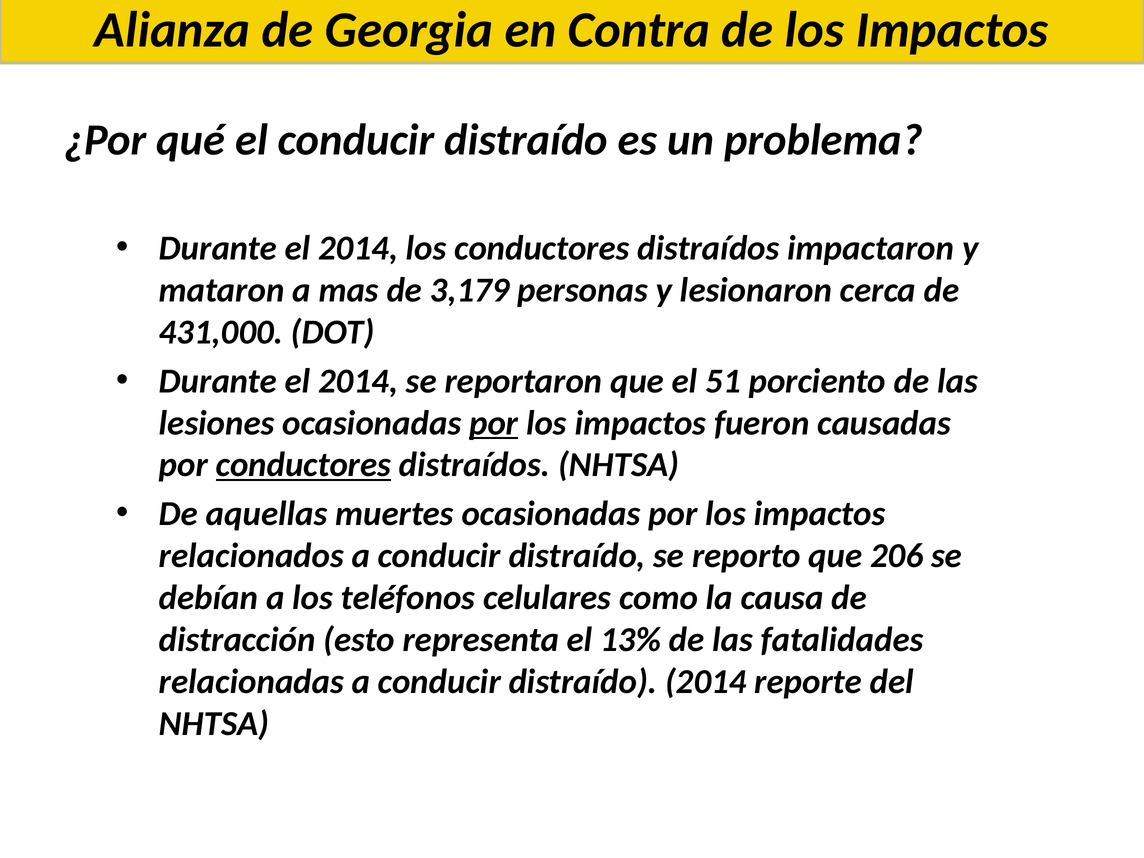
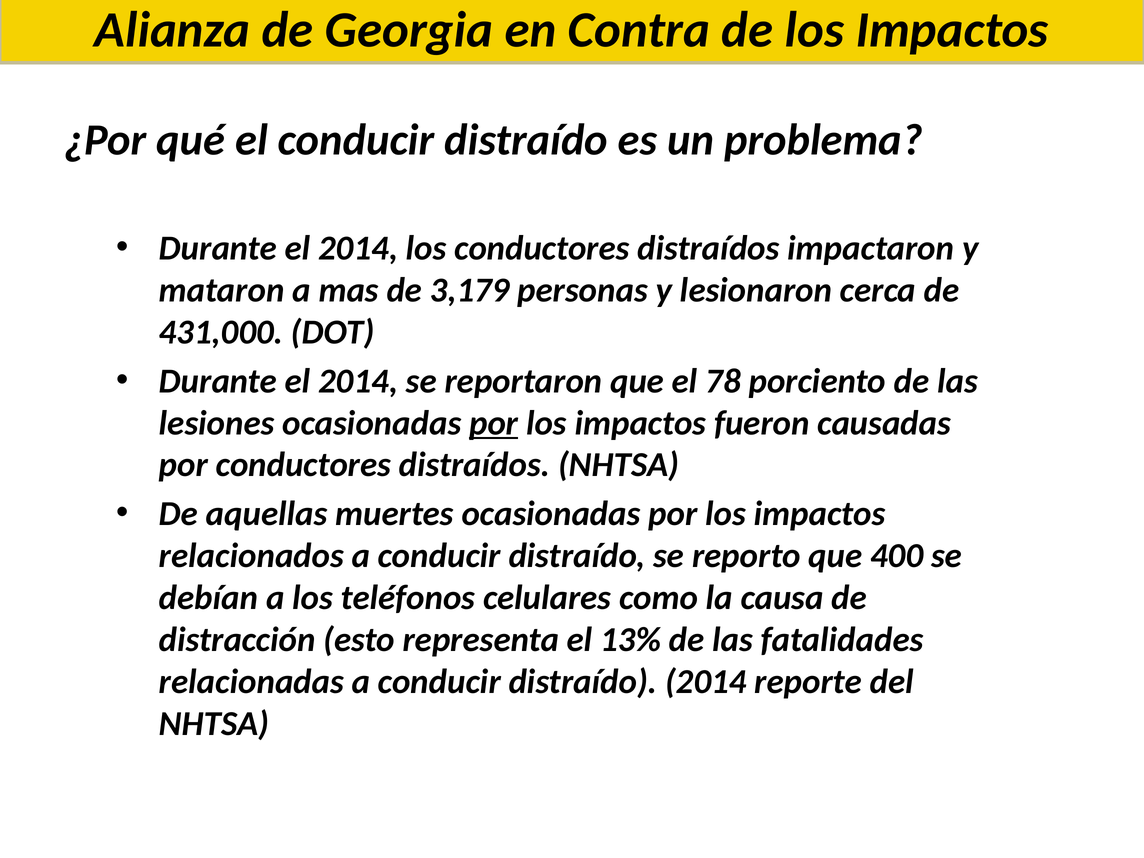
51: 51 -> 78 (723, 381)
conductores underline: present -> none (303, 465)
206: 206 -> 400 (897, 556)
